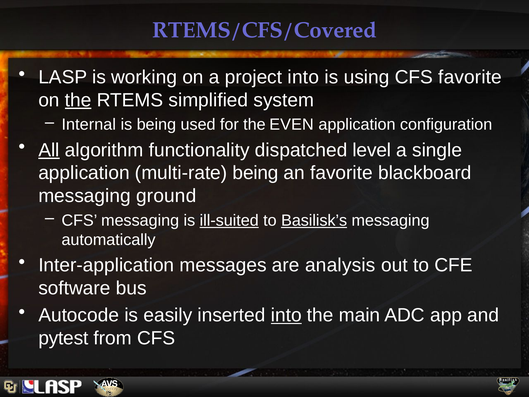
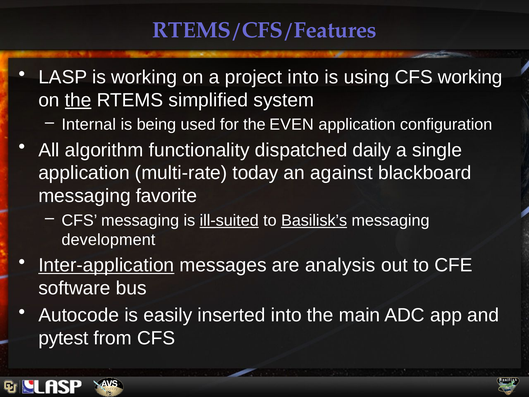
RTEMS/CFS/Covered: RTEMS/CFS/Covered -> RTEMS/CFS/Features (264, 30)
CFS favorite: favorite -> working (470, 77)
All underline: present -> none (49, 150)
level: level -> daily (372, 150)
multi-rate being: being -> today (256, 173)
an favorite: favorite -> against (341, 173)
ground: ground -> favorite (166, 196)
automatically: automatically -> development (108, 240)
Inter-application underline: none -> present (106, 265)
into underline: present -> none (286, 315)
